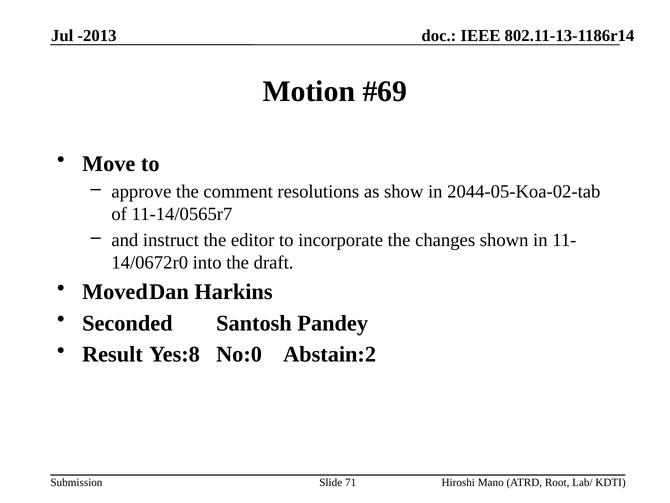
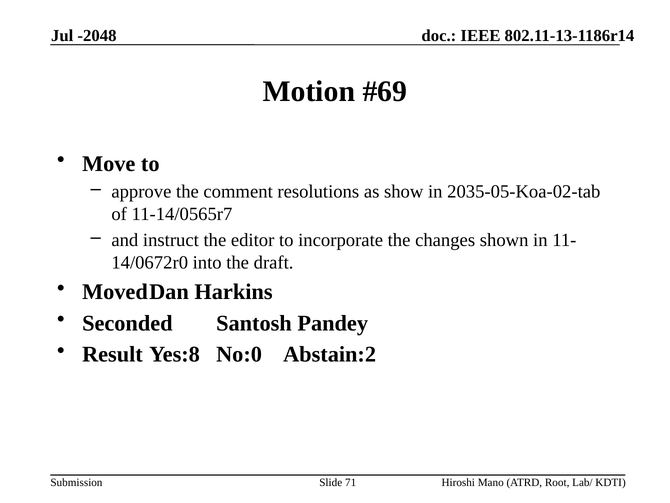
-2013: -2013 -> -2048 (97, 36)
2044-05-Koa-02-tab: 2044-05-Koa-02-tab -> 2035-05-Koa-02-tab (524, 192)
